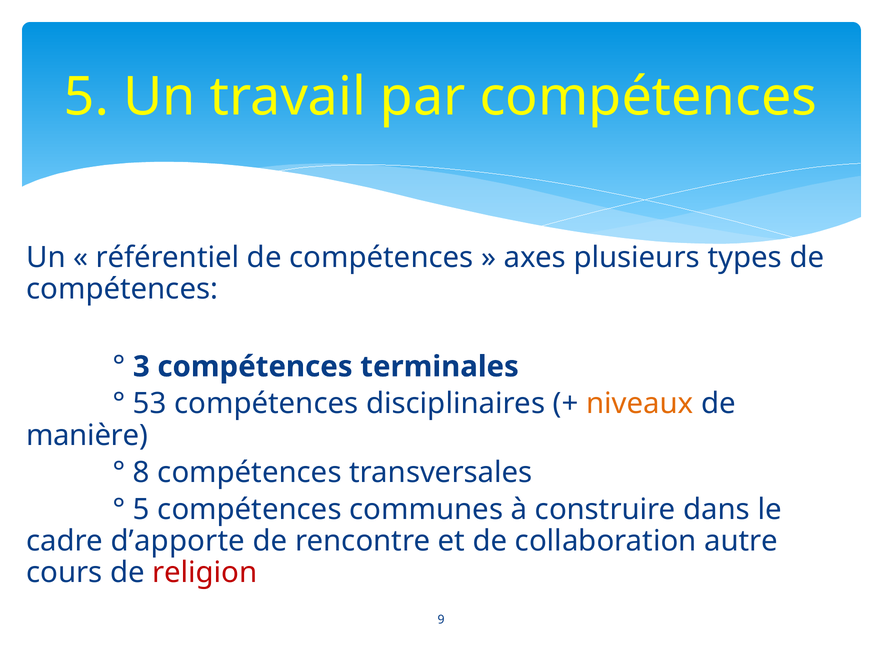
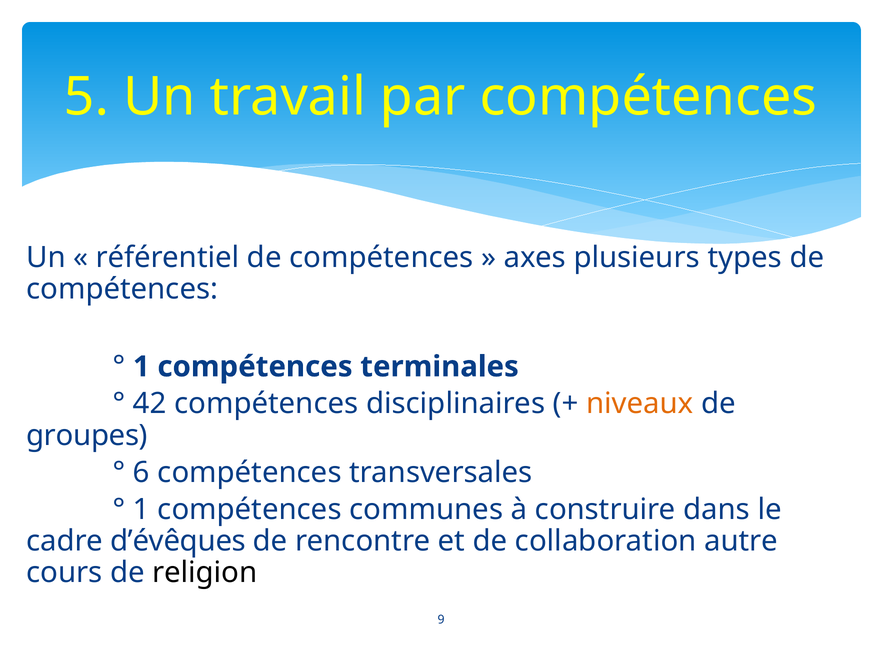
3: 3 -> 1 (141, 367)
53: 53 -> 42 (150, 404)
manière: manière -> groupes (87, 436)
8: 8 -> 6 (141, 473)
5: 5 -> 1 (141, 510)
d’apporte: d’apporte -> d’évêques (178, 541)
religion colour: red -> black (205, 573)
